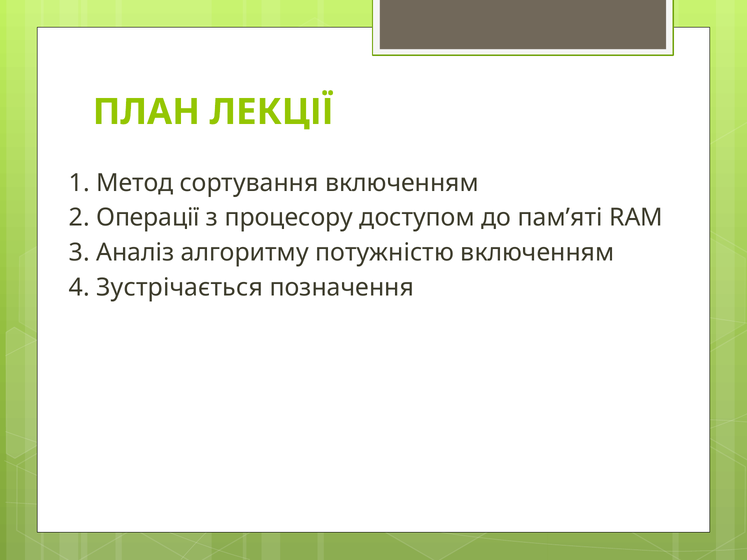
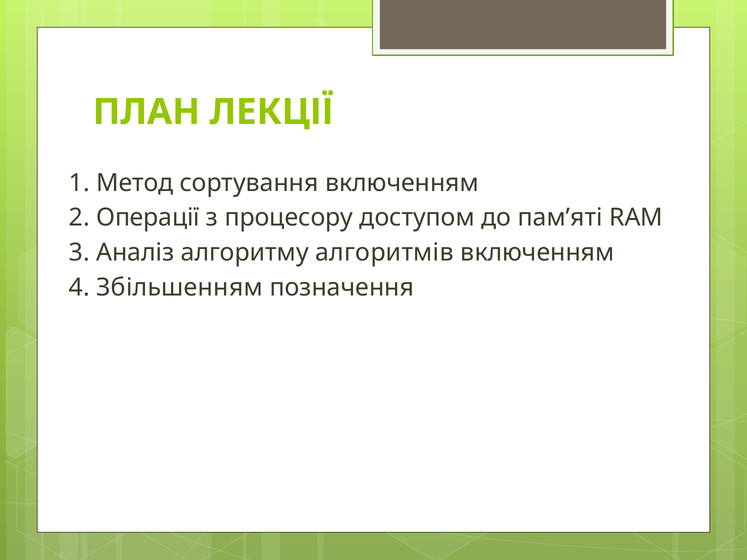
потужністю: потужністю -> алгоритмів (384, 253)
Зустрічається: Зустрічається -> Збільшенням (180, 287)
